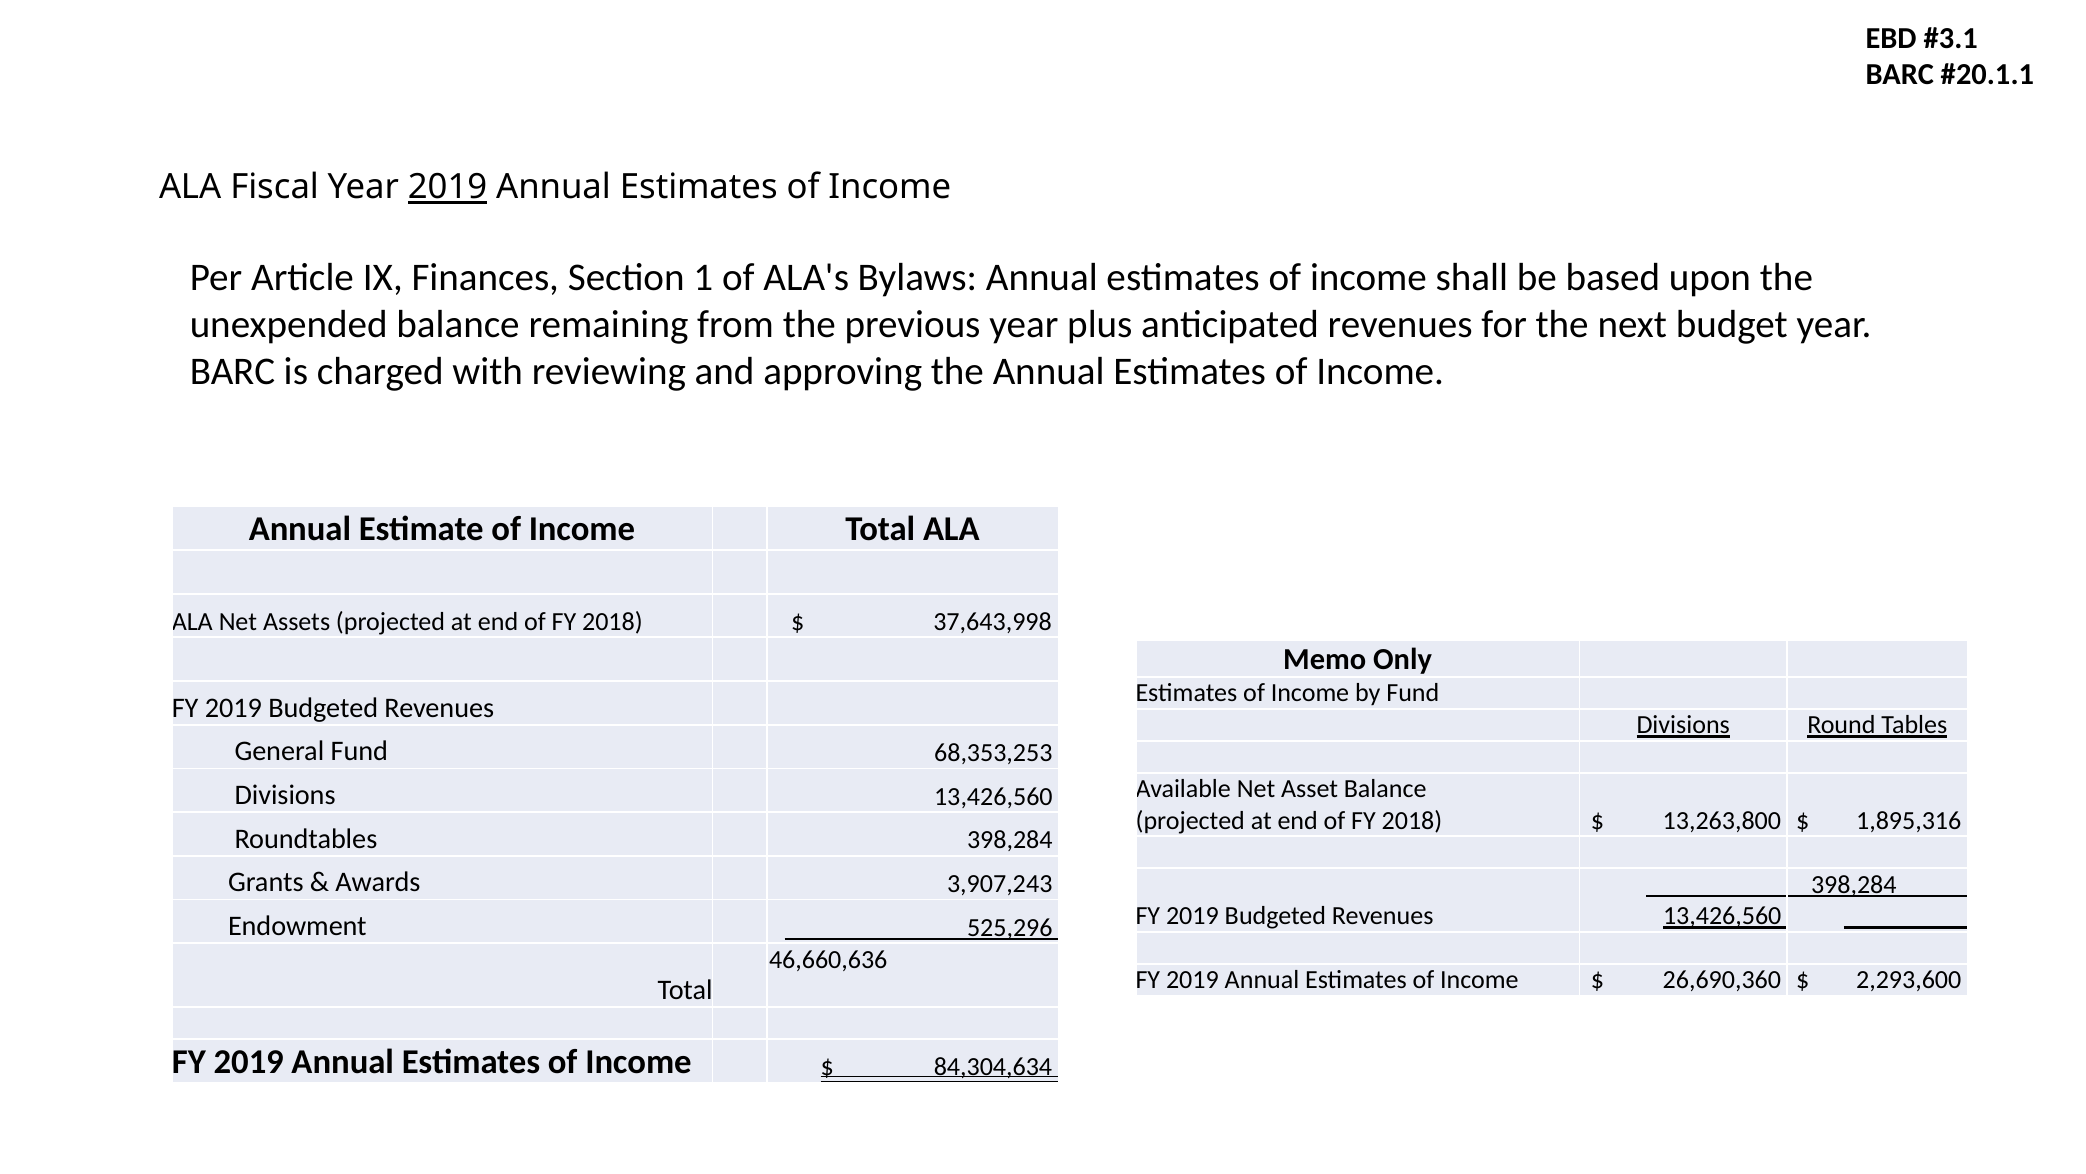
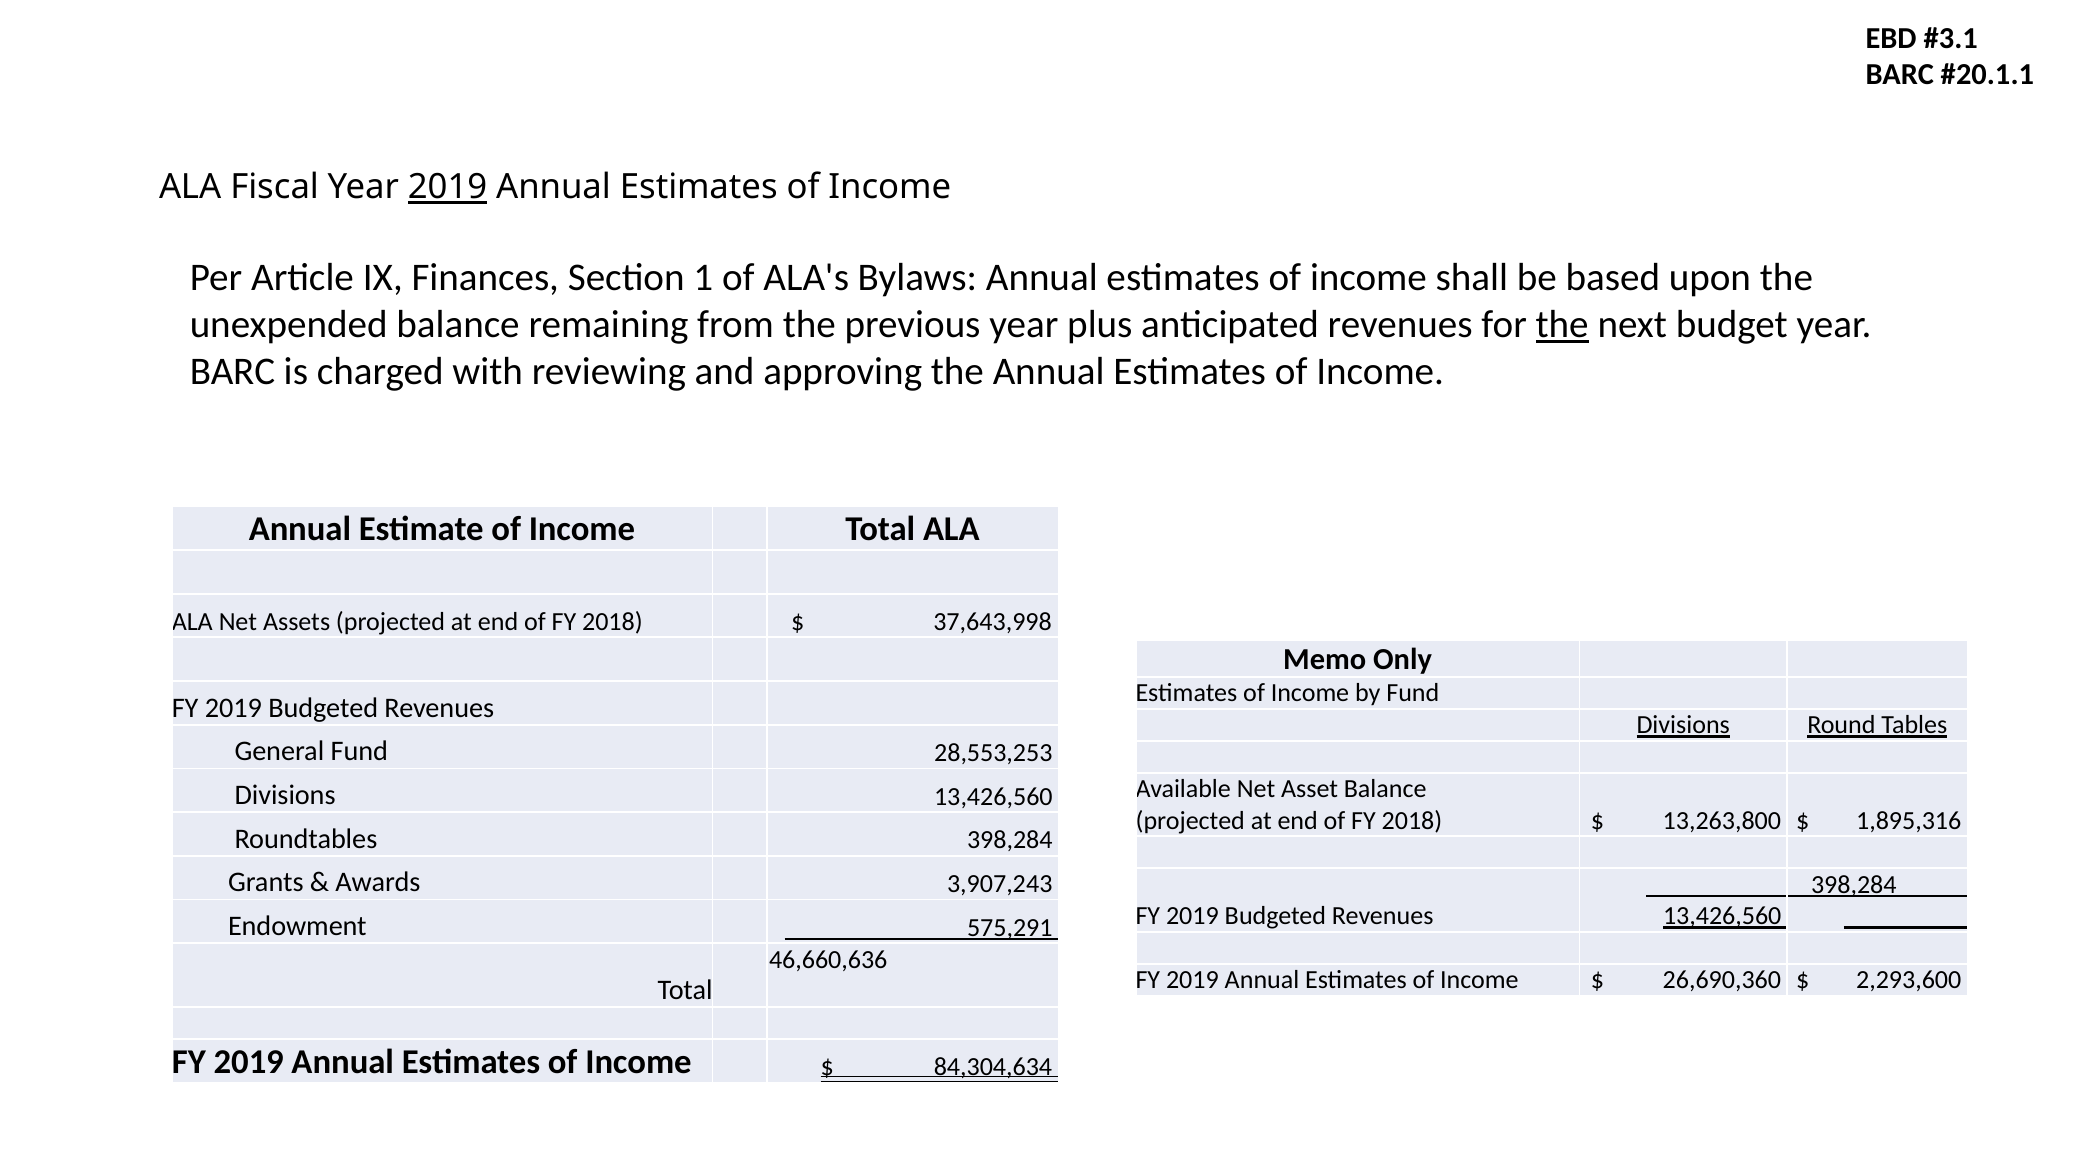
the underline: none -> present (1562, 325)
68,353,253: 68,353,253 -> 28,553,253 (993, 752)
525,296: 525,296 -> 575,291 (1010, 927)
